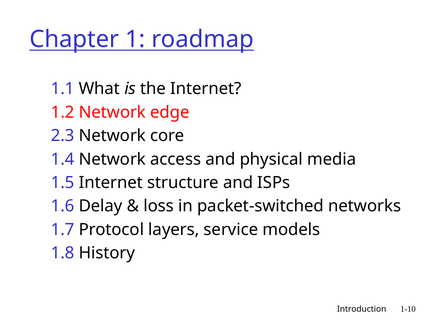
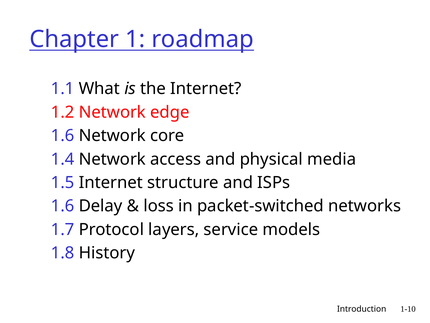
2.3: 2.3 -> 1.6 (63, 135)
